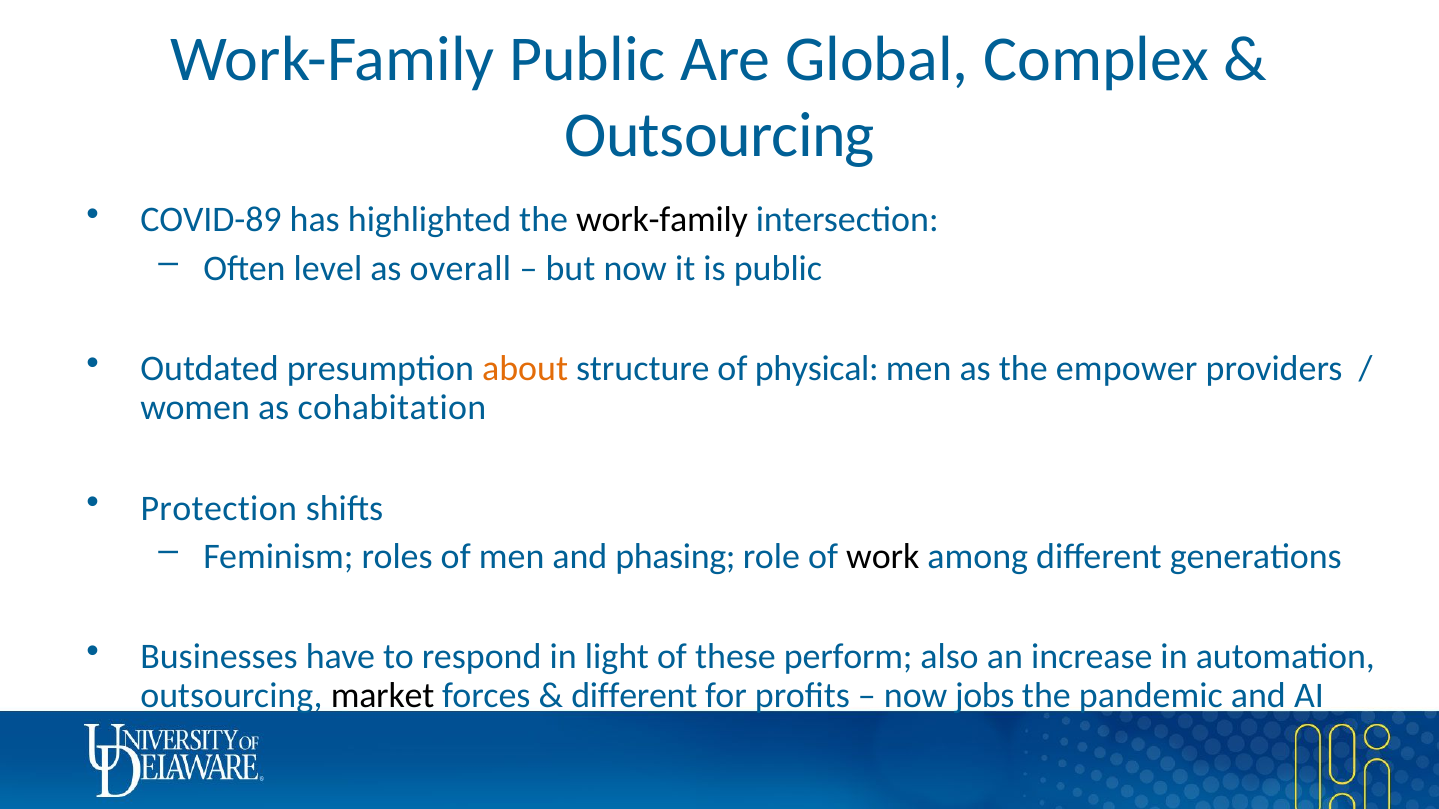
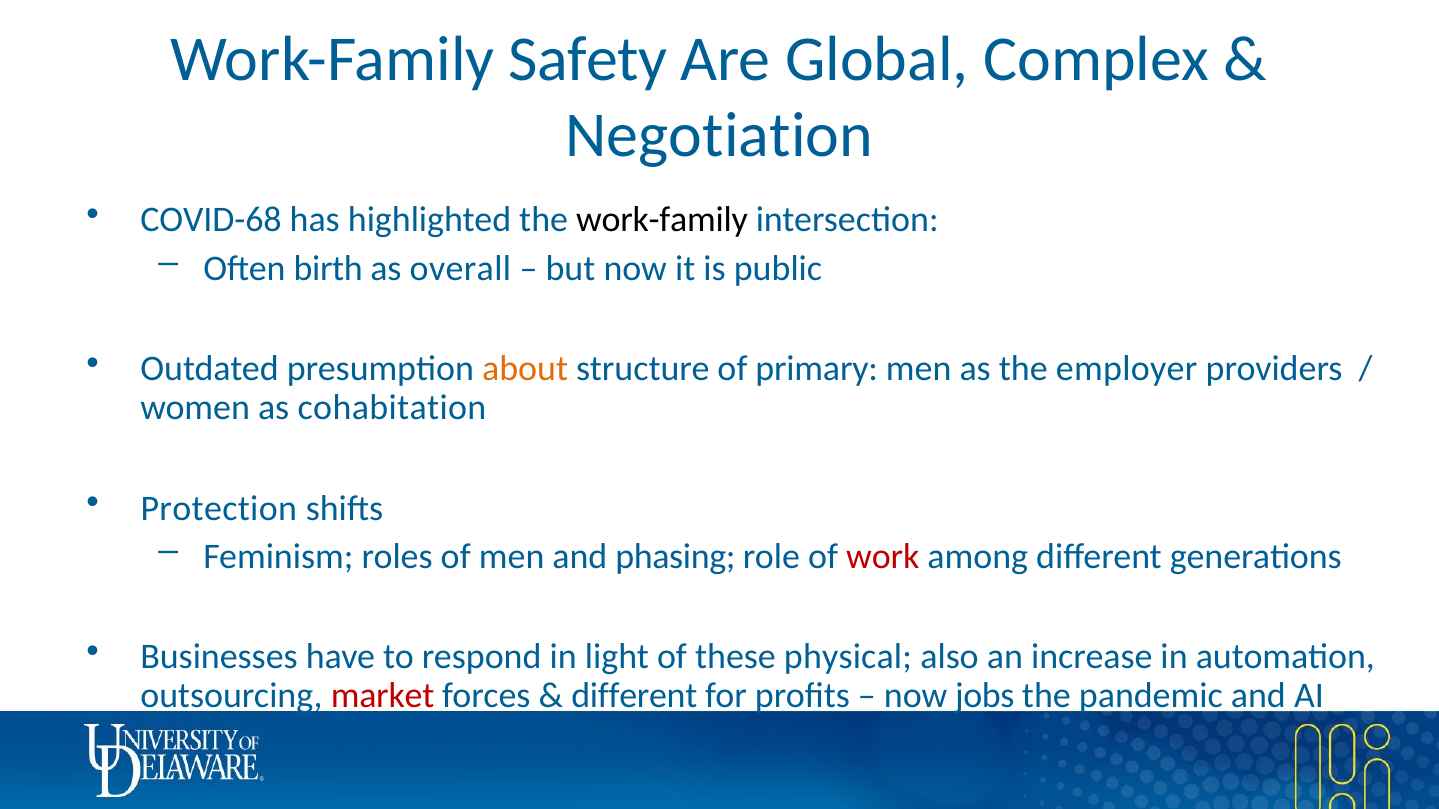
Work-Family Public: Public -> Safety (588, 59)
Outsourcing: Outsourcing -> Negotiation (719, 136)
COVID-89: COVID-89 -> COVID-68 (211, 220)
level: level -> birth (328, 268)
physical: physical -> primary (817, 369)
empower: empower -> employer (1127, 369)
work colour: black -> red (883, 557)
perform: perform -> physical (848, 657)
market colour: black -> red (383, 696)
